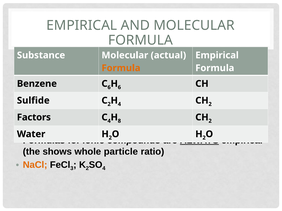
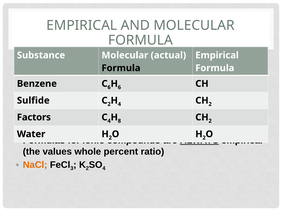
Formula colour: orange -> black (121, 68)
shows: shows -> values (57, 152)
particle: particle -> percent (121, 152)
